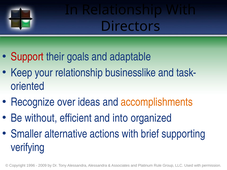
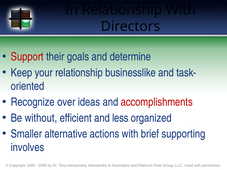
adaptable: adaptable -> determine (130, 57)
accomplishments colour: orange -> red (157, 102)
into: into -> less (120, 118)
verifying: verifying -> involves (28, 148)
